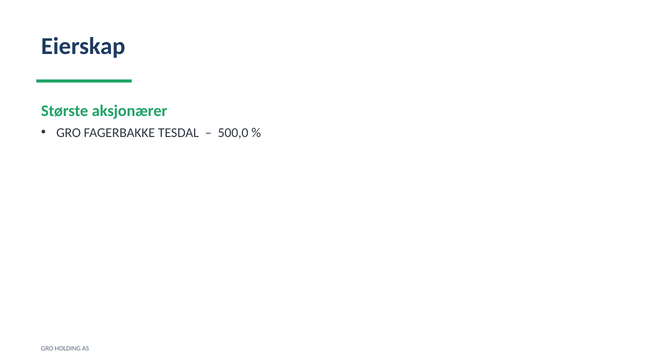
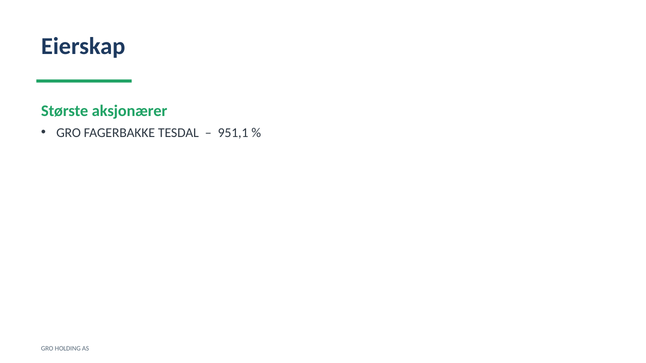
500,0: 500,0 -> 951,1 (233, 133)
